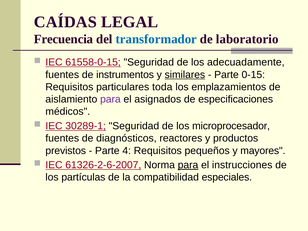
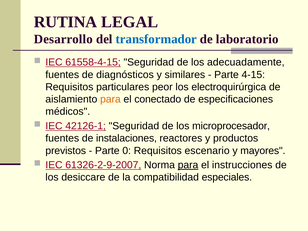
CAÍDAS: CAÍDAS -> RUTINA (66, 22)
Frecuencia: Frecuencia -> Desarrollo (63, 39)
61558-0-15: 61558-0-15 -> 61558-4-15 (93, 62)
instrumentos: instrumentos -> diagnósticos (125, 75)
similares underline: present -> none (185, 75)
0-15: 0-15 -> 4-15 (253, 75)
toda: toda -> peor (162, 87)
emplazamientos: emplazamientos -> electroquirúrgica (229, 87)
para colour: purple -> orange (110, 99)
asignados: asignados -> conectado (158, 99)
30289-1: 30289-1 -> 42126-1 (86, 126)
diagnósticos: diagnósticos -> instalaciones (126, 138)
4: 4 -> 0 (127, 151)
pequeños: pequeños -> escenario (207, 151)
61326-2-6-2007: 61326-2-6-2007 -> 61326-2-9-2007 (103, 165)
partículas: partículas -> desiccare (83, 177)
